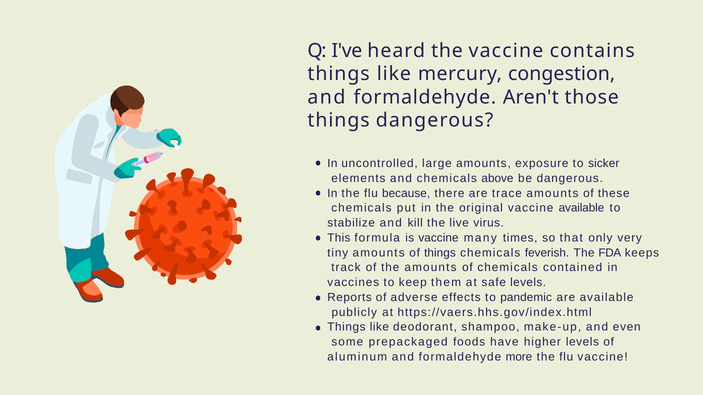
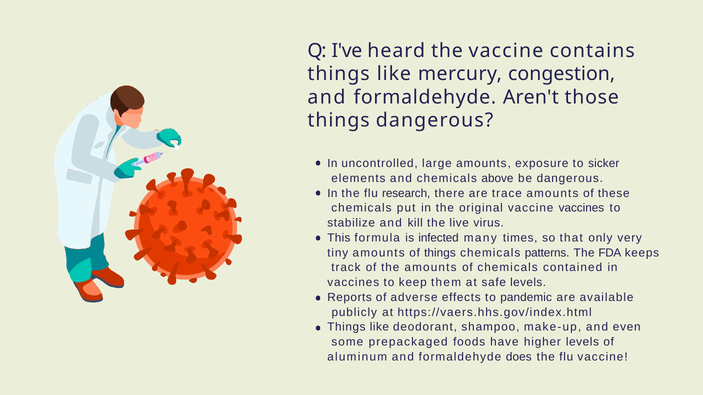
because: because -> research (406, 193)
vaccine available: available -> vaccines (581, 208)
is vaccine: vaccine -> infected (439, 238)
feverish: feverish -> patterns (547, 253)
more: more -> does (519, 357)
